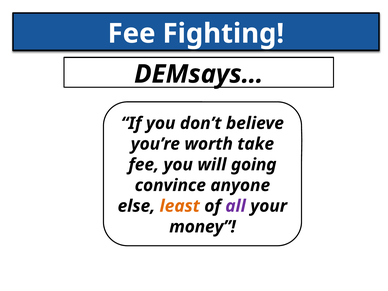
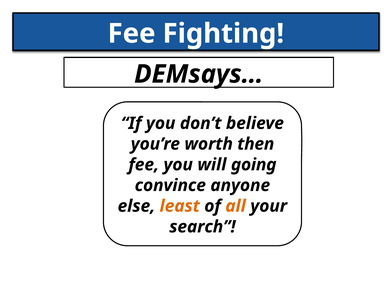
take: take -> then (256, 144)
all colour: purple -> orange (236, 206)
money: money -> search (202, 227)
